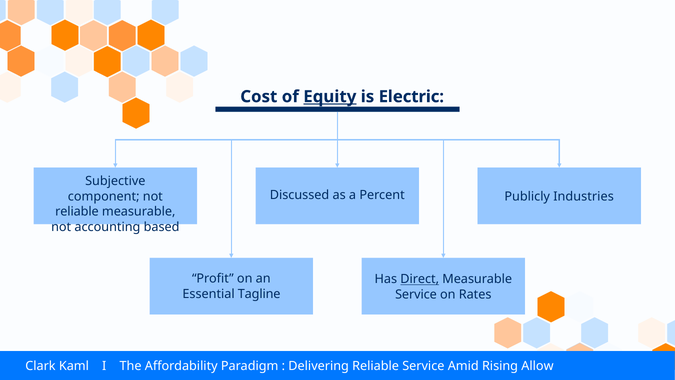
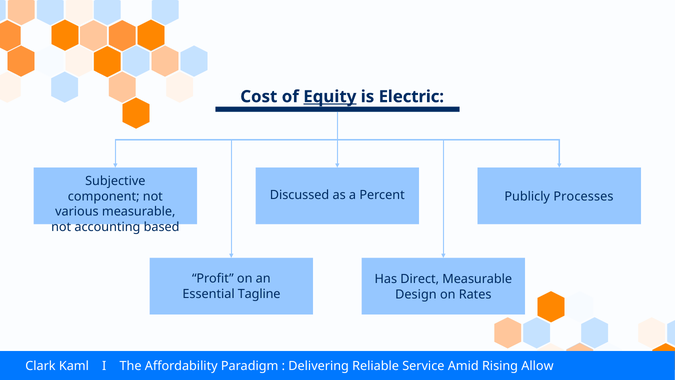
Industries: Industries -> Processes (584, 196)
reliable: reliable -> various (77, 211)
Direct underline: present -> none (420, 279)
Service: Service -> Design (416, 294)
